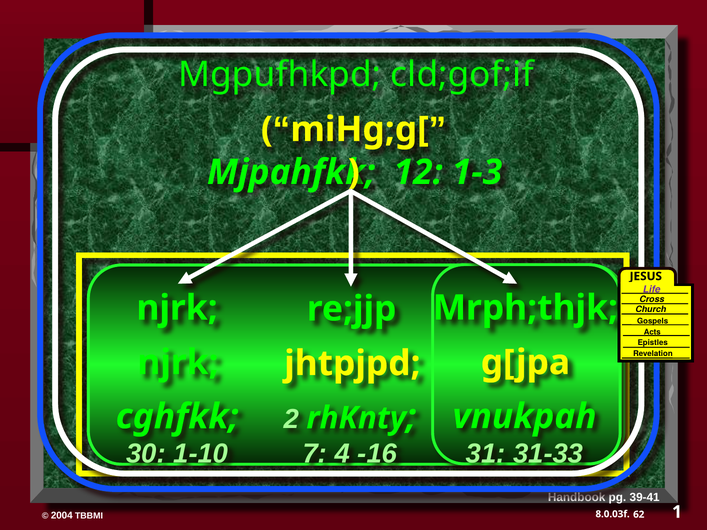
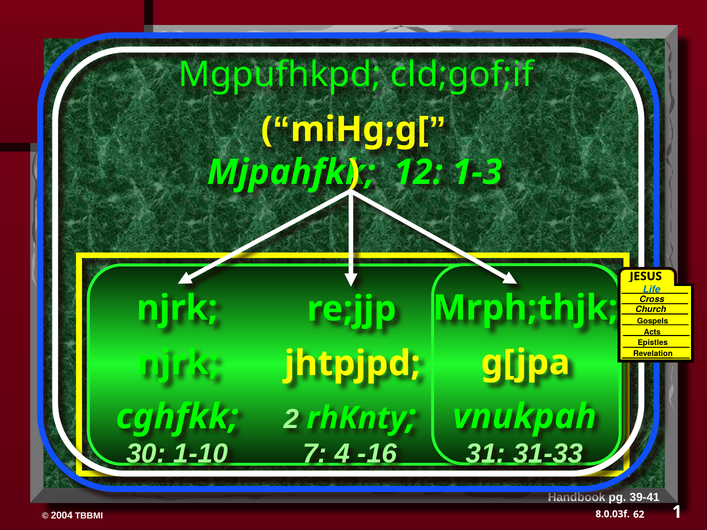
Life colour: purple -> blue (652, 289)
